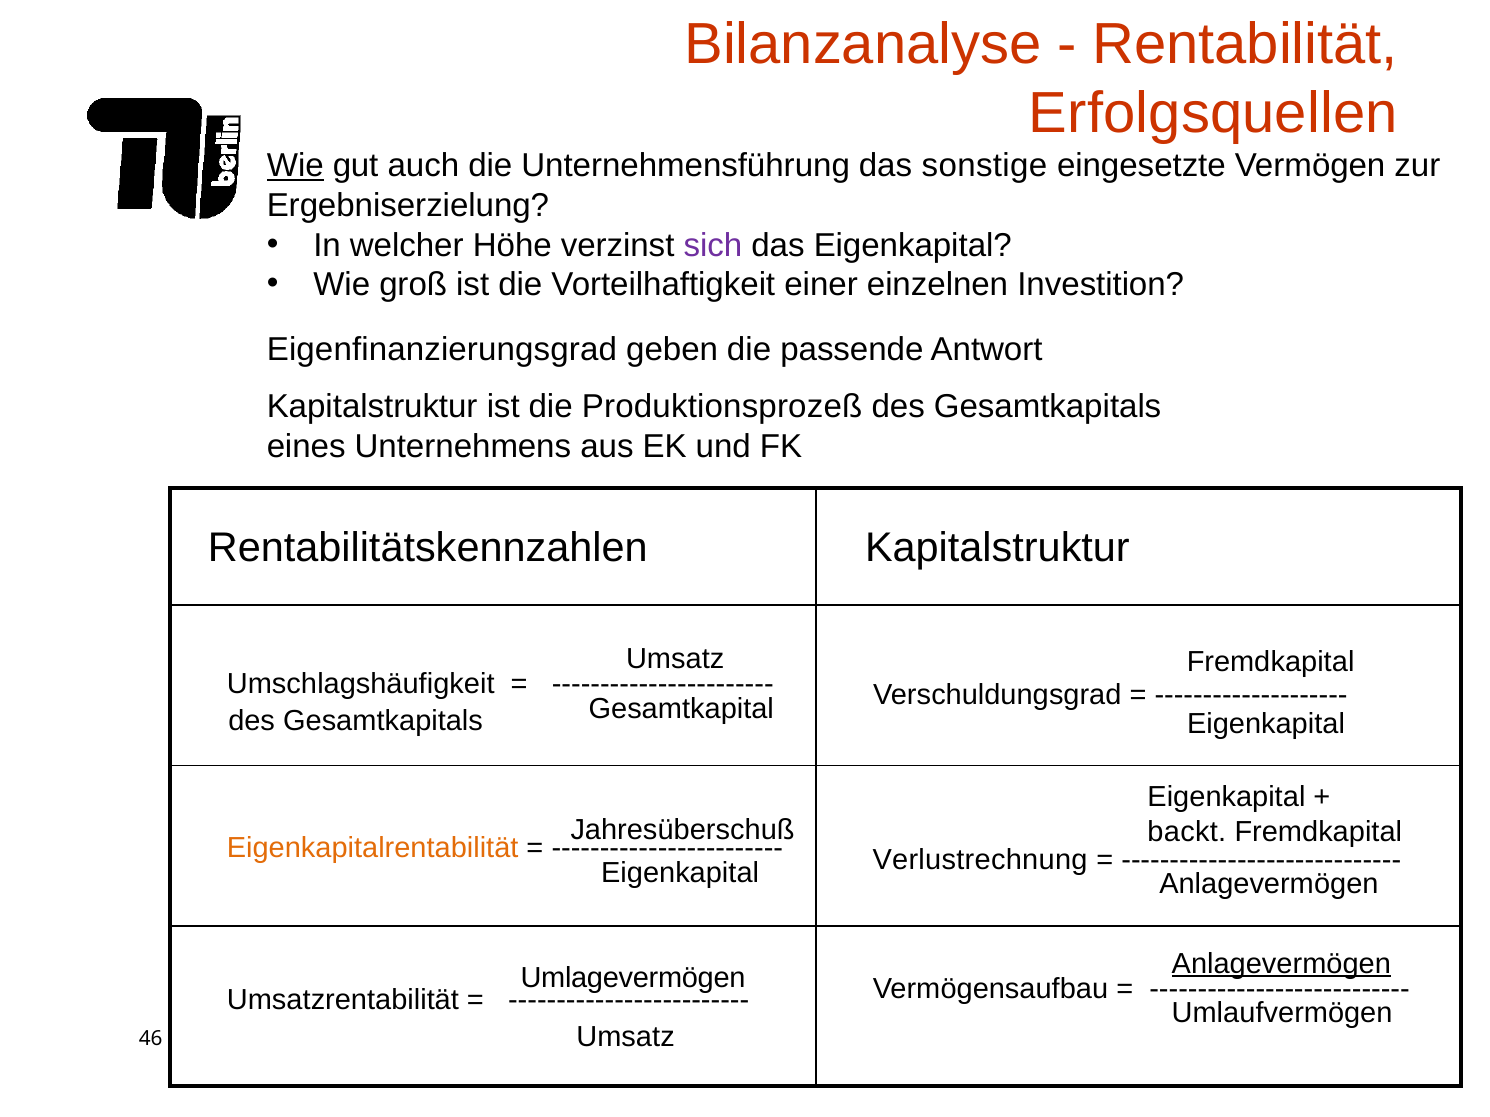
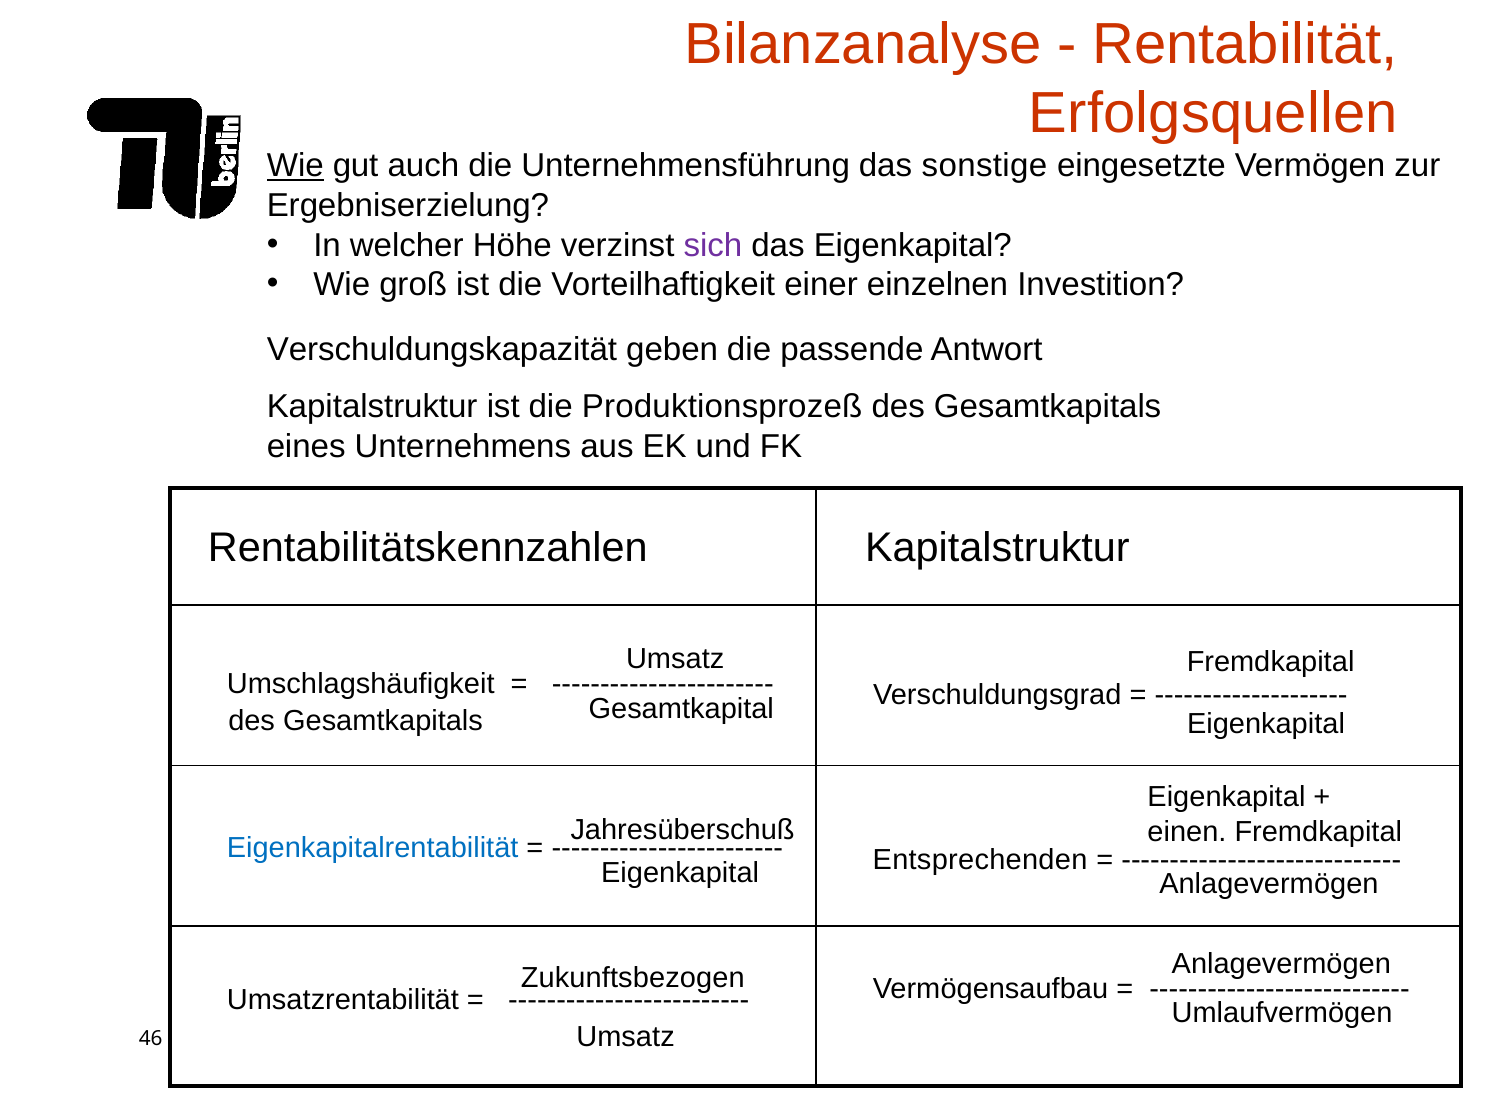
Eigenfinanzierungsgrad: Eigenfinanzierungsgrad -> Verschuldungskapazität (442, 350)
backt: backt -> einen (1187, 833)
Eigenkapitalrentabilität colour: orange -> blue (373, 848)
Verlustrechnung: Verlustrechnung -> Entsprechenden (980, 860)
Anlagevermögen underline: present -> none (1281, 964)
Umlagevermögen: Umlagevermögen -> Zukunftsbezogen (633, 978)
